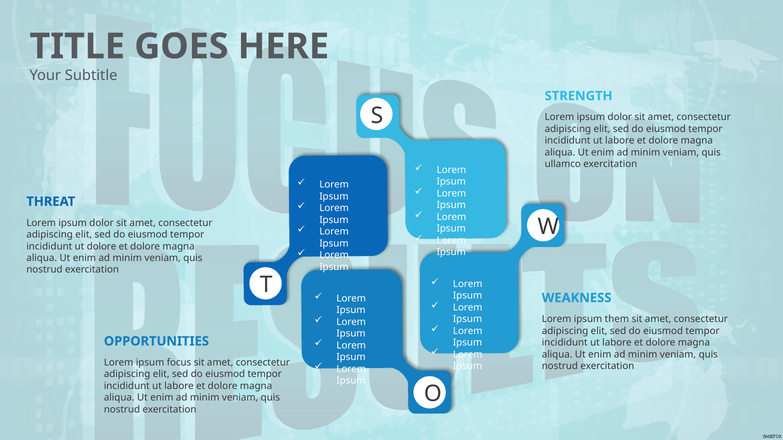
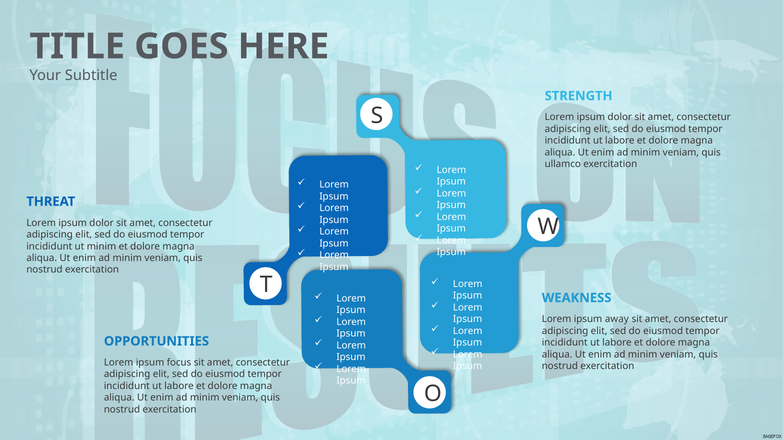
ut dolore: dolore -> minim (102, 247)
them: them -> away (617, 319)
